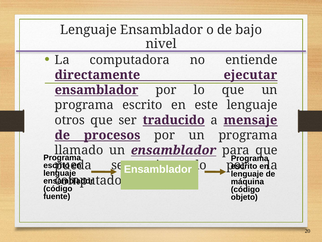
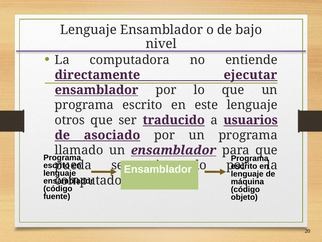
mensaje: mensaje -> usuarios (251, 120)
procesos: procesos -> asociado (112, 135)
